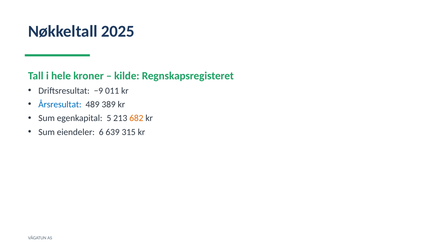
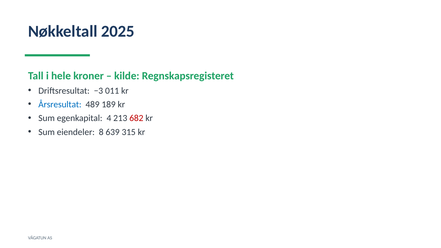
−9: −9 -> −3 (98, 91)
389: 389 -> 189 (109, 104)
5: 5 -> 4 (109, 118)
682 colour: orange -> red (136, 118)
6: 6 -> 8 (101, 132)
